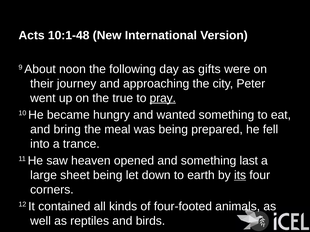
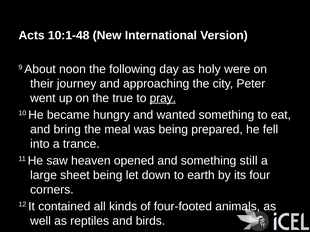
gifts: gifts -> holy (209, 69)
last: last -> still (249, 161)
its underline: present -> none (240, 175)
